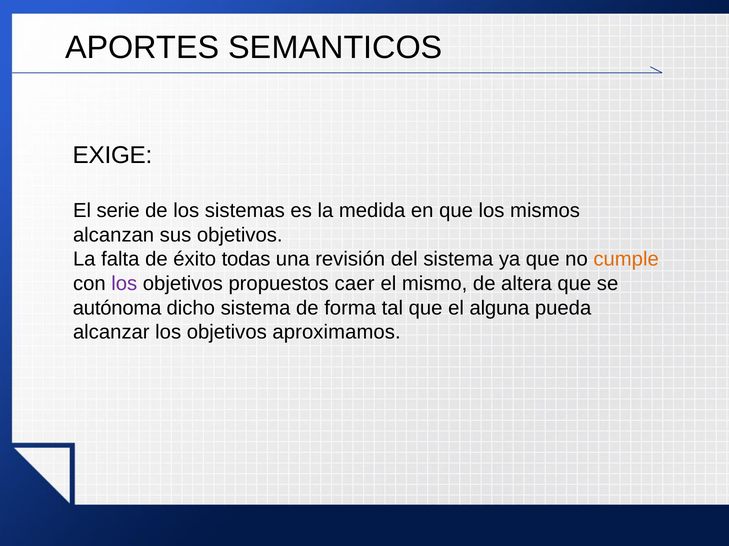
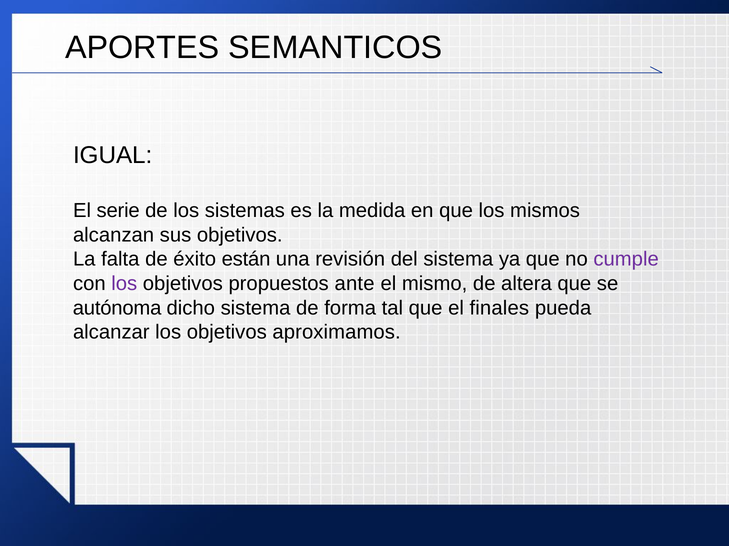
EXIGE: EXIGE -> IGUAL (113, 155)
todas: todas -> están (246, 260)
cumple colour: orange -> purple (626, 260)
caer: caer -> ante (355, 284)
alguna: alguna -> finales (499, 308)
